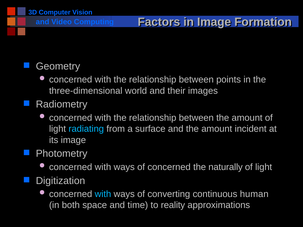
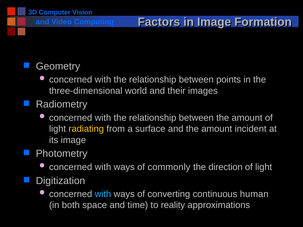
radiating colour: light blue -> yellow (86, 129)
of concerned: concerned -> commonly (169, 167)
naturally: naturally -> direction (226, 167)
